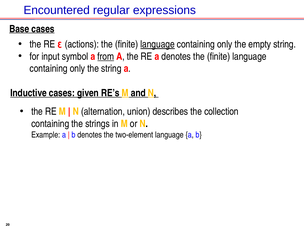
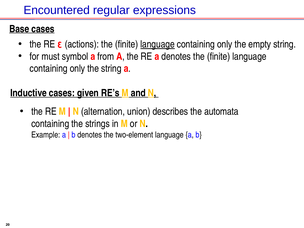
input: input -> must (51, 56)
from underline: present -> none (106, 56)
collection: collection -> automata (221, 112)
